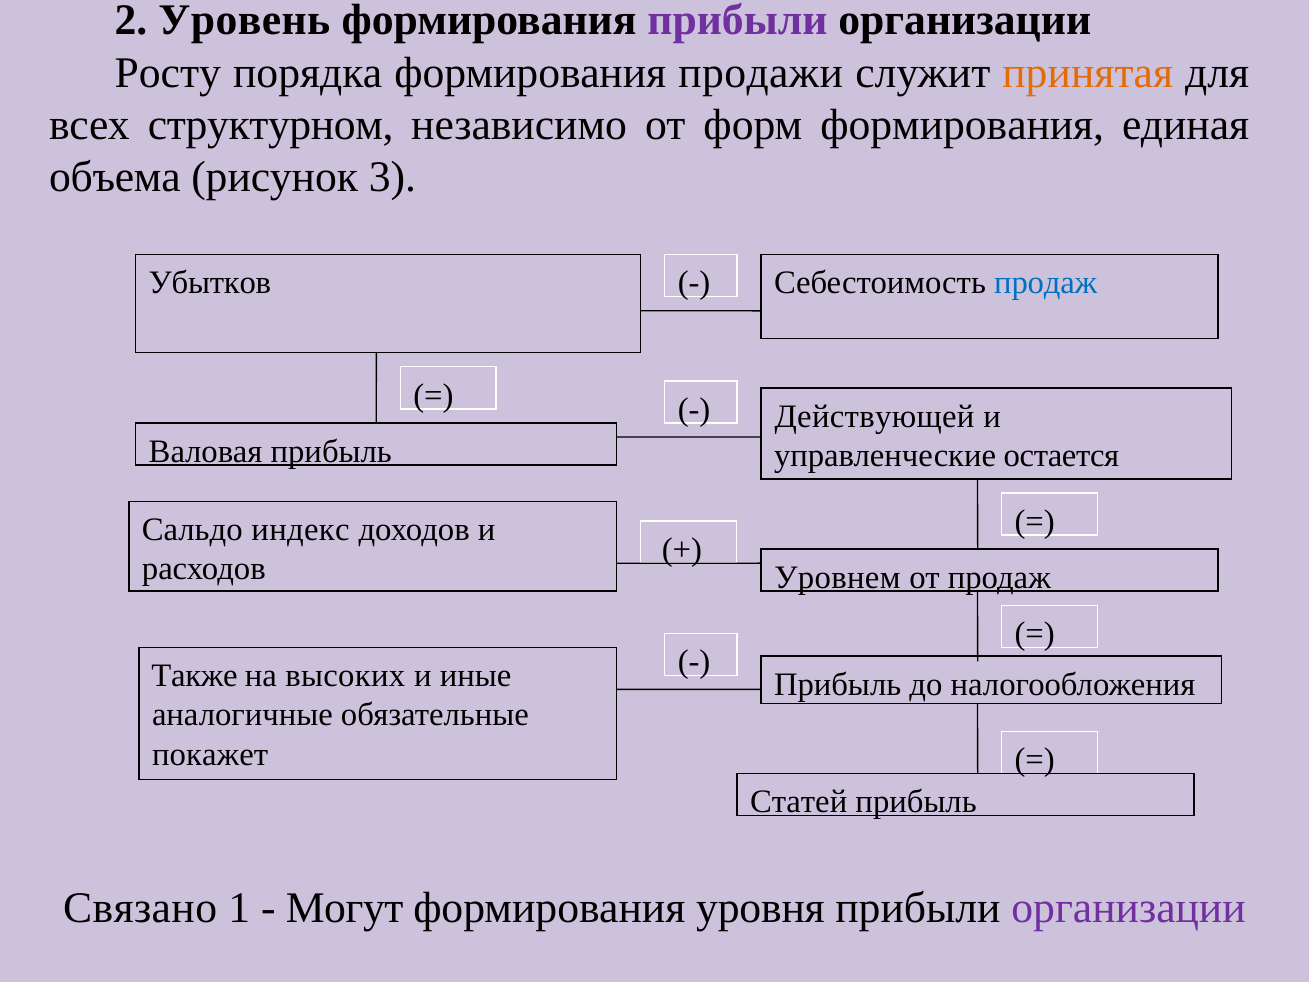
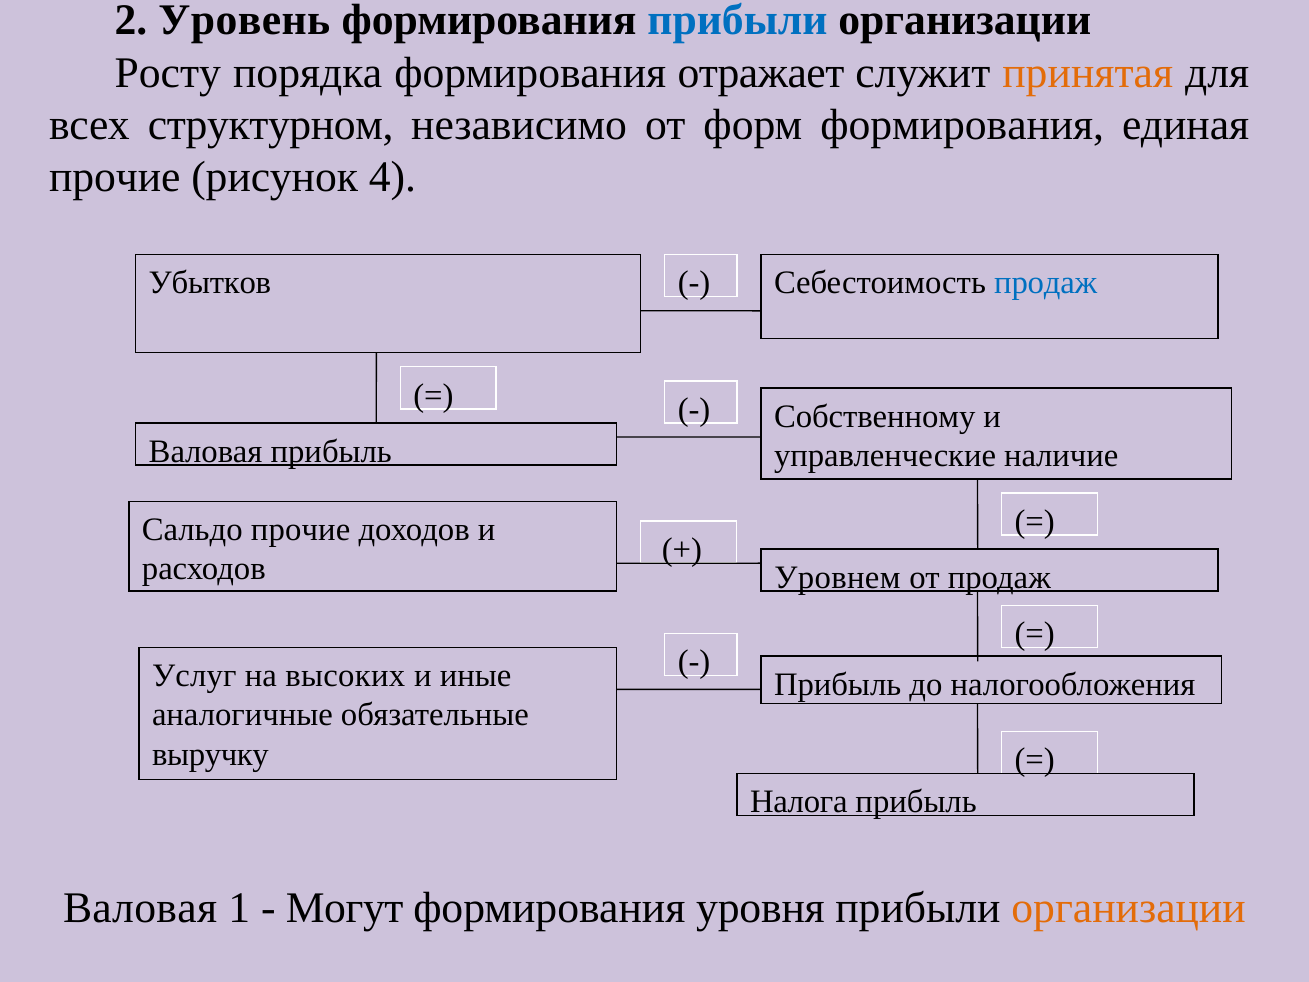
прибыли colour: purple -> blue (737, 20)
продажи: продажи -> отражает (761, 73)
объема: объема -> прочие (115, 178)
3: 3 -> 4 (393, 178)
Действующей: Действующей -> Собственному (875, 416)
остается: остается -> наличие (1061, 455)
Сальдо индекс: индекс -> прочие (301, 530)
Также: Также -> Услуг (194, 676)
покажет: покажет -> выручку (210, 754)
Статей: Статей -> Налога (799, 802)
Связано: Связано -> Валовая (140, 908)
организации colour: purple -> orange (1129, 908)
